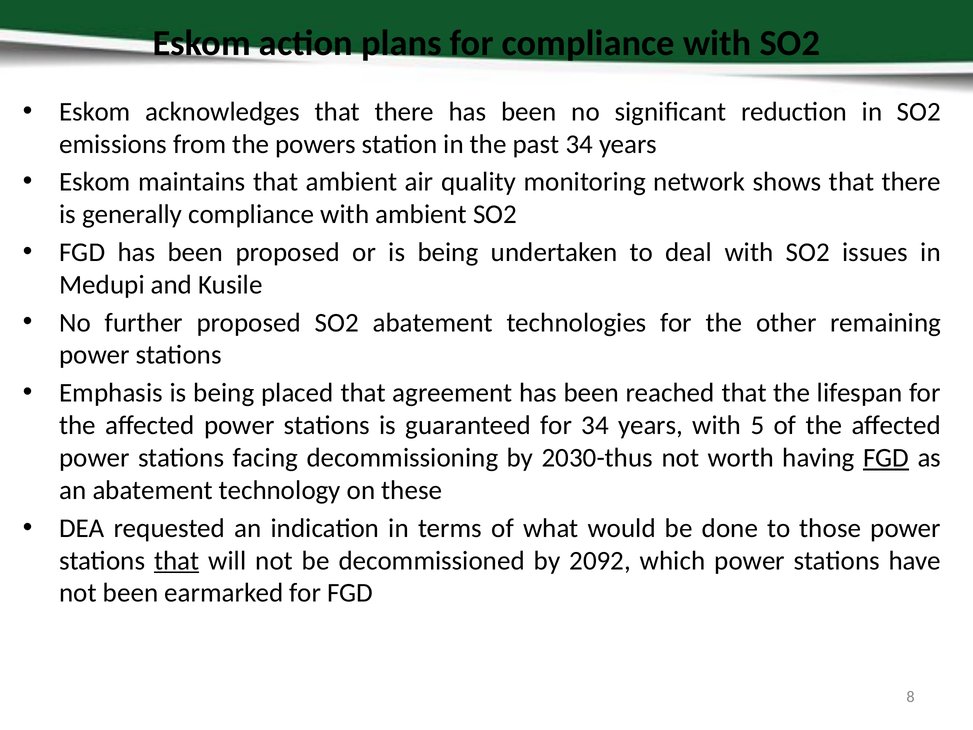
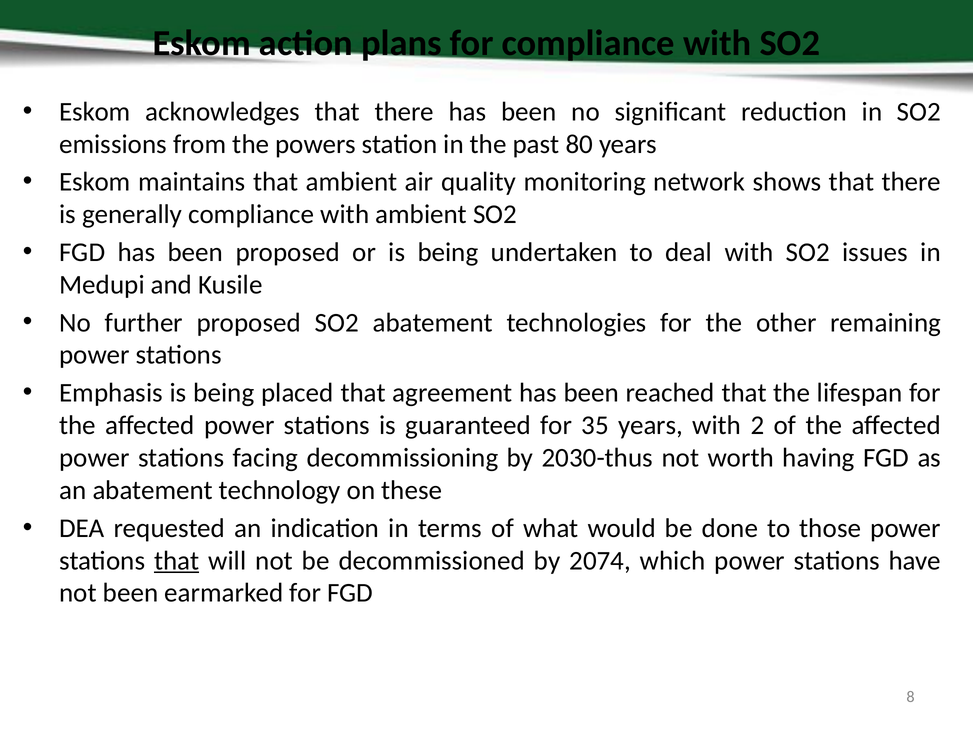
past 34: 34 -> 80 (579, 144)
for 34: 34 -> 35 (595, 425)
5: 5 -> 2 (757, 425)
FGD underline: present -> none (886, 458)
2092: 2092 -> 2074 (600, 560)
